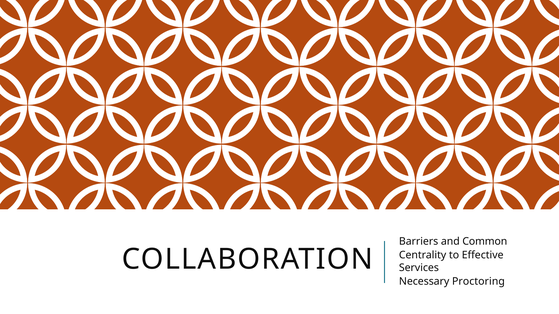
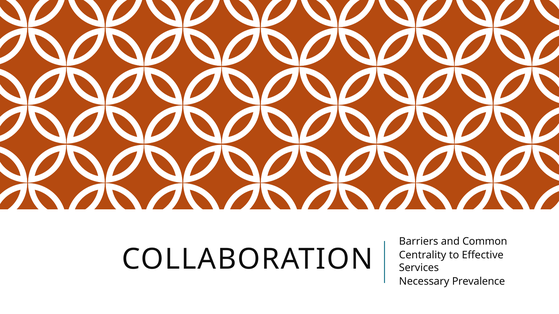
Proctoring: Proctoring -> Prevalence (479, 282)
